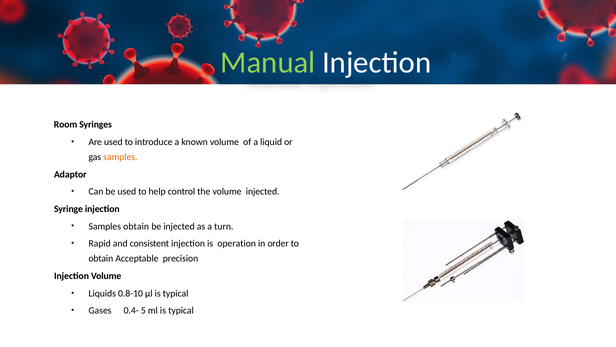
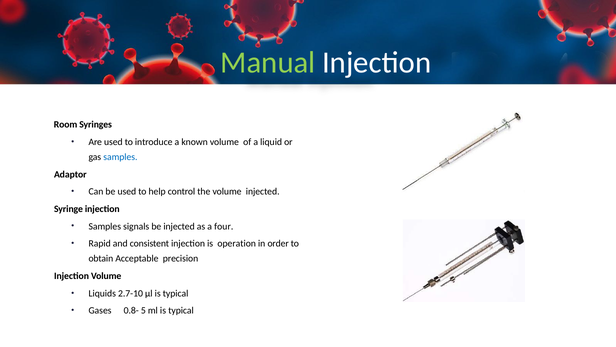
samples colour: orange -> blue (120, 157)
Samples obtain: obtain -> signals (136, 226)
turn: turn -> four (224, 226)
0.8-10: 0.8-10 -> 2.7-10 (130, 293)
0.4-: 0.4- -> 0.8- (131, 310)
